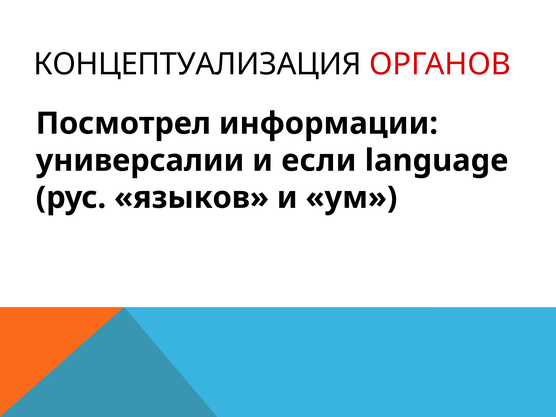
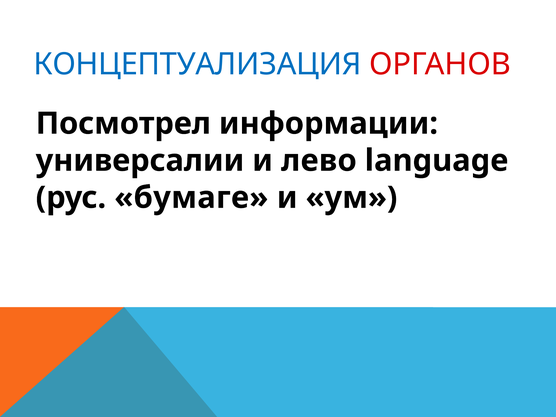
КОНЦЕПТУАЛИЗАЦИЯ colour: black -> blue (197, 64)
если: если -> лево (319, 161)
языков: языков -> бумаге (191, 198)
